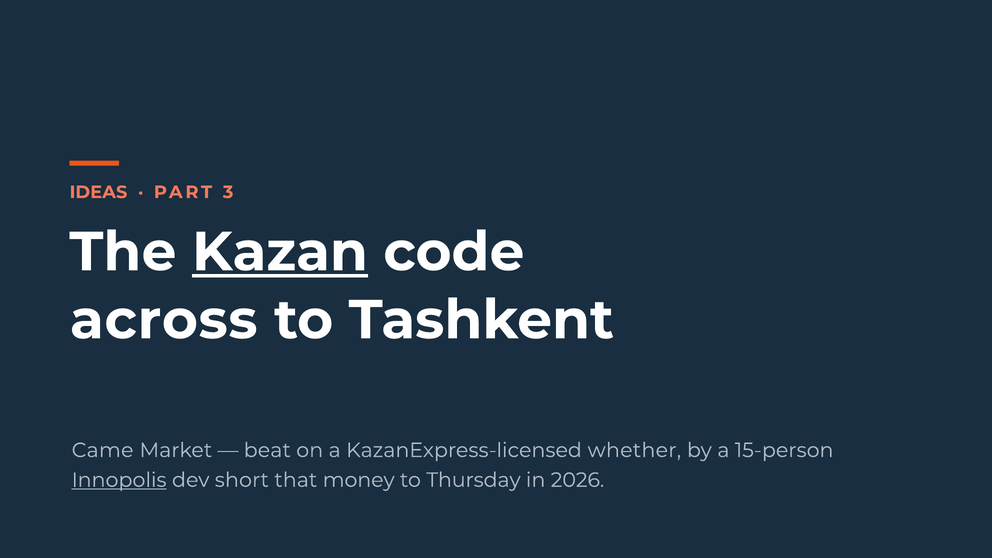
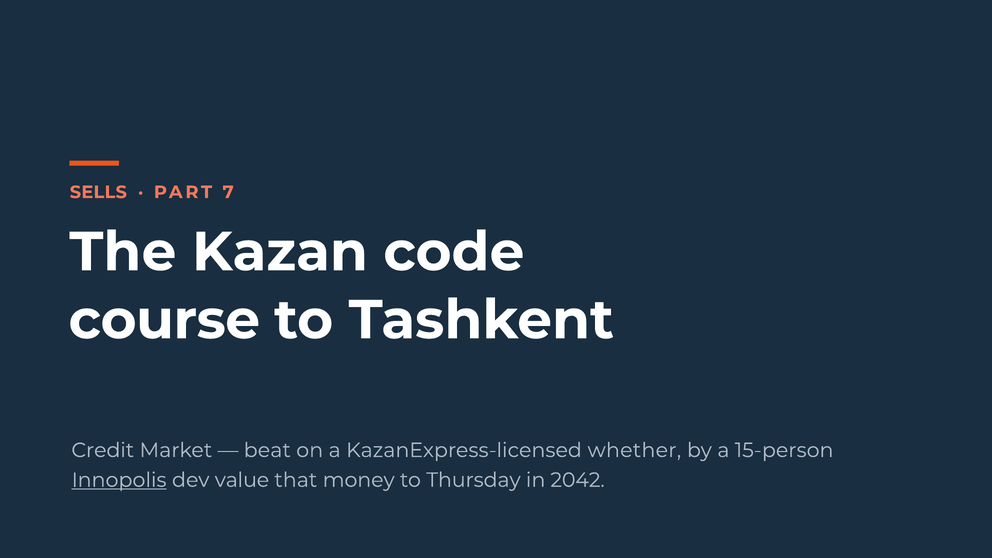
IDEAS: IDEAS -> SELLS (98, 192)
3: 3 -> 7 (228, 192)
Kazan underline: present -> none (280, 252)
across: across -> course (164, 320)
Came: Came -> Credit (103, 450)
short: short -> value (242, 480)
2026: 2026 -> 2042 (578, 480)
